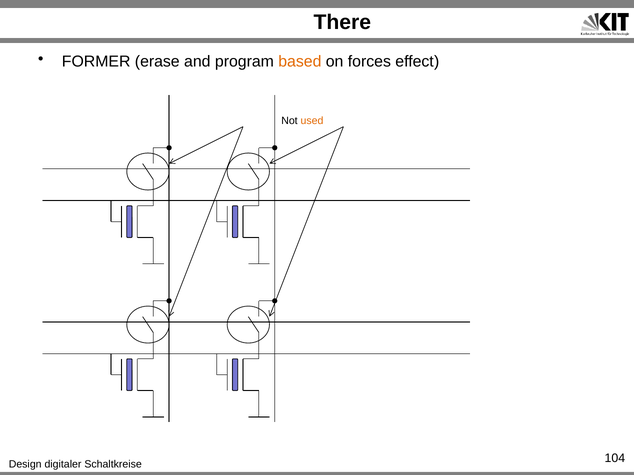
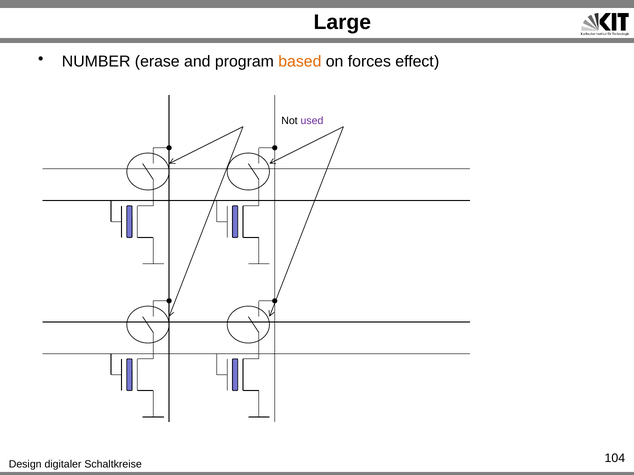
There: There -> Large (342, 23)
FORMER: FORMER -> NUMBER (96, 62)
used colour: orange -> purple (312, 121)
